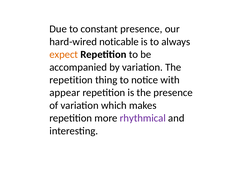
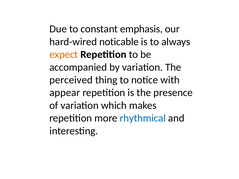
constant presence: presence -> emphasis (141, 29)
repetition: repetition -> perceived (71, 80)
rhythmical colour: purple -> blue (143, 118)
